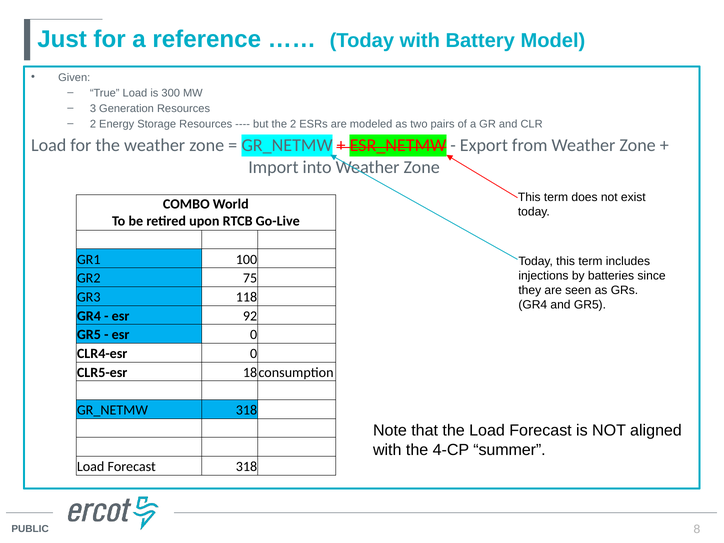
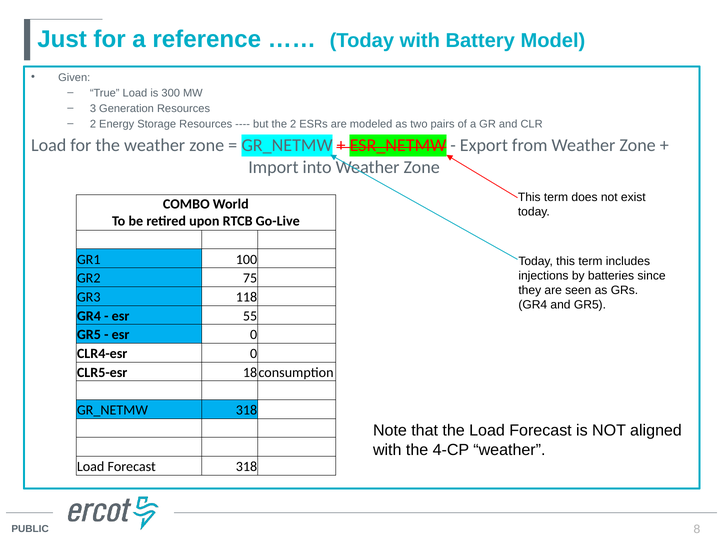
92: 92 -> 55 (250, 316)
4-CP summer: summer -> weather (509, 450)
